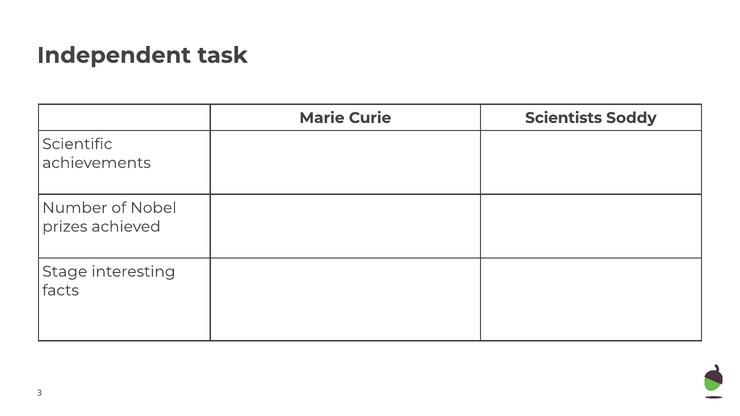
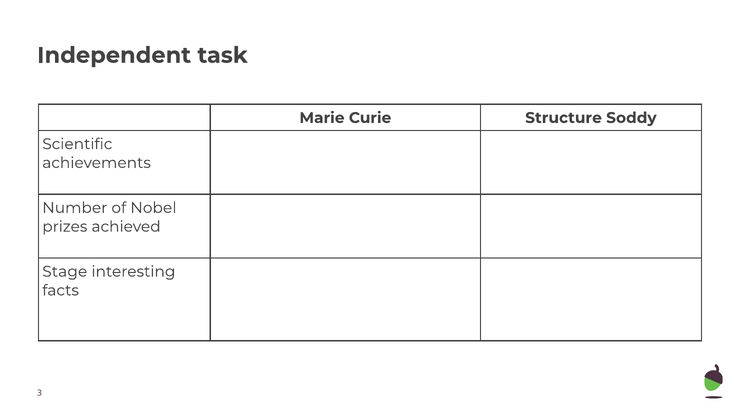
Scientists: Scientists -> Structure (564, 118)
